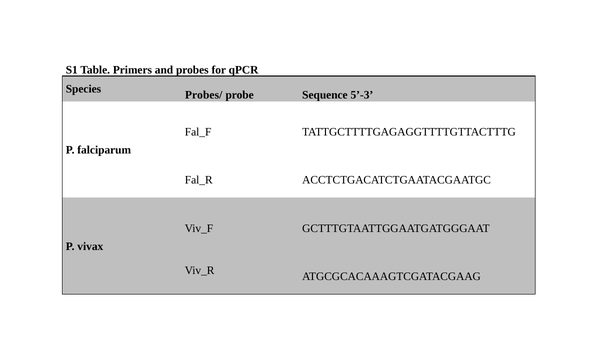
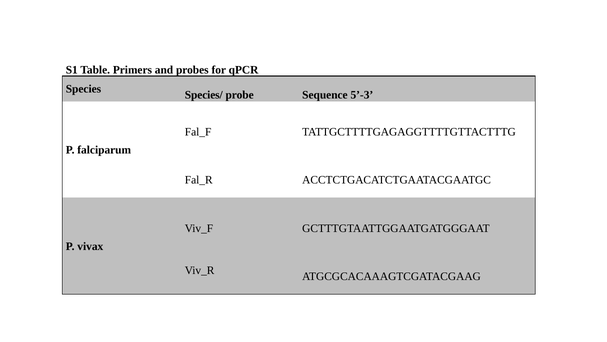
Probes/: Probes/ -> Species/ (204, 95)
